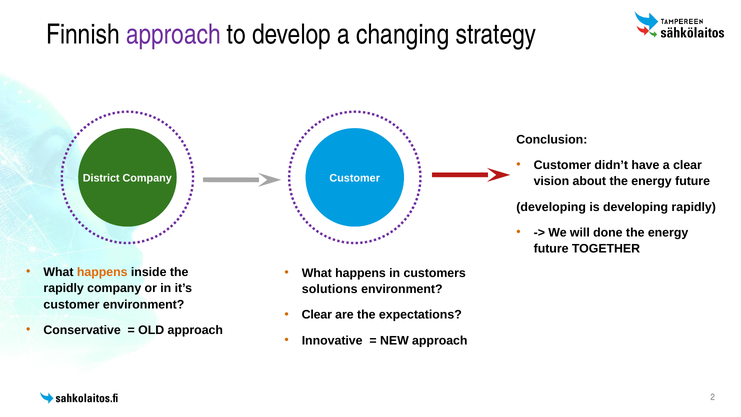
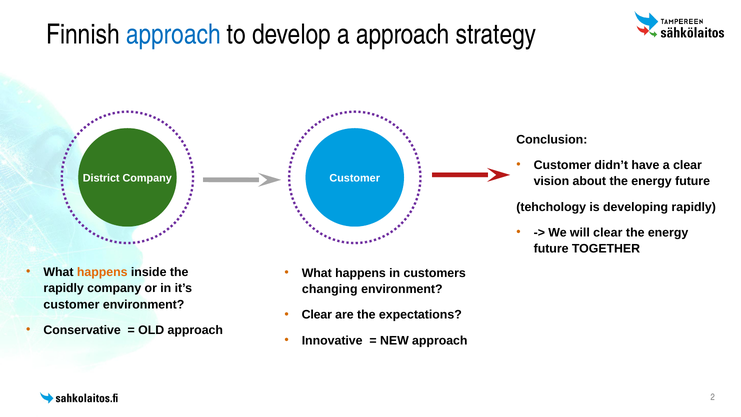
approach colour: purple -> blue (173, 35)
a changing: changing -> approach (403, 35)
developing: developing -> tehchology (551, 207)
will done: done -> clear (608, 232)
solutions: solutions -> changing (330, 289)
